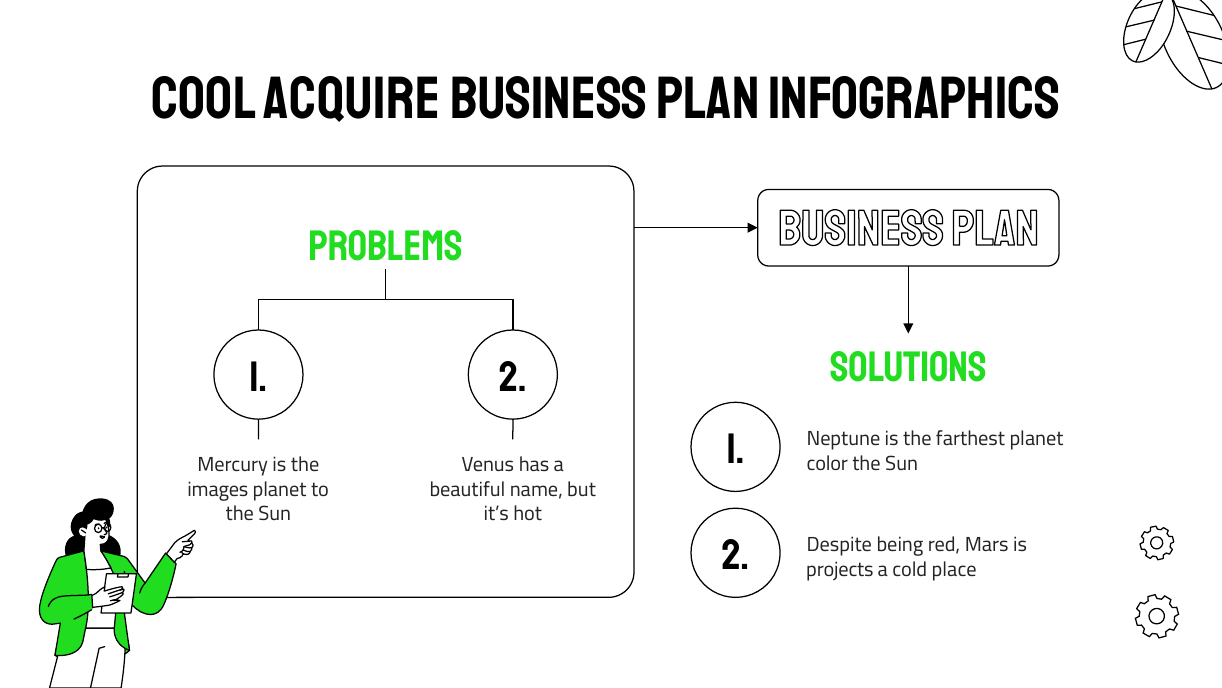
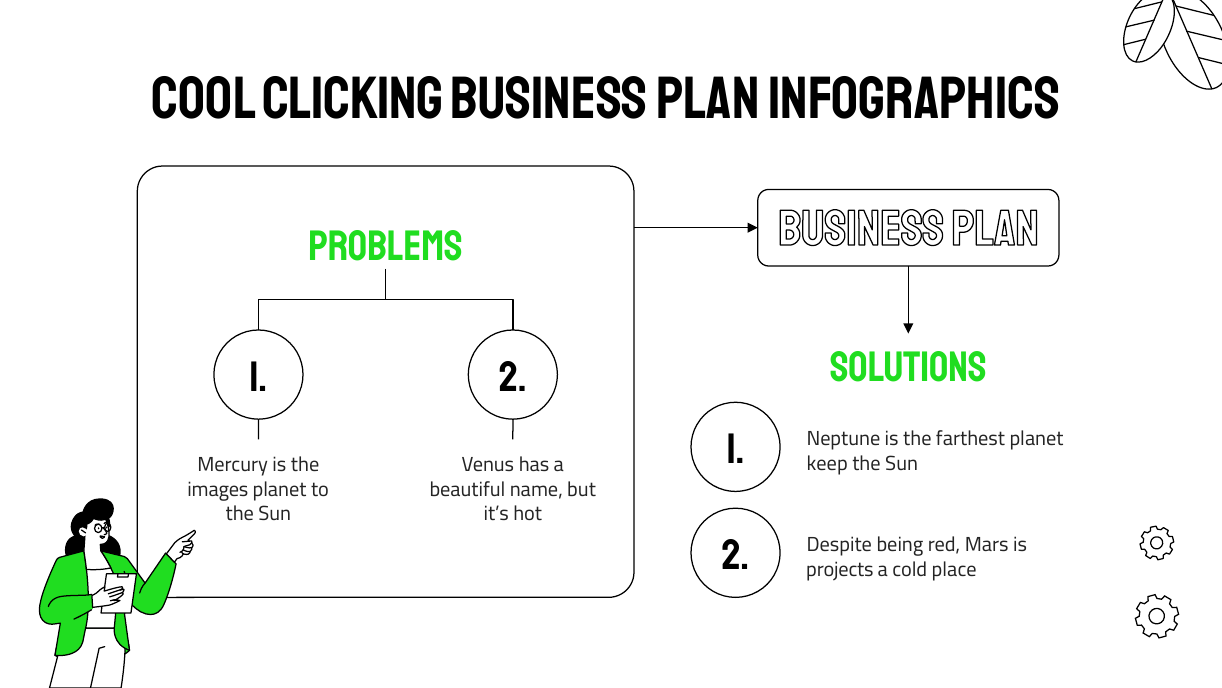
Acquire: Acquire -> Clicking (353, 99)
color: color -> keep (827, 463)
